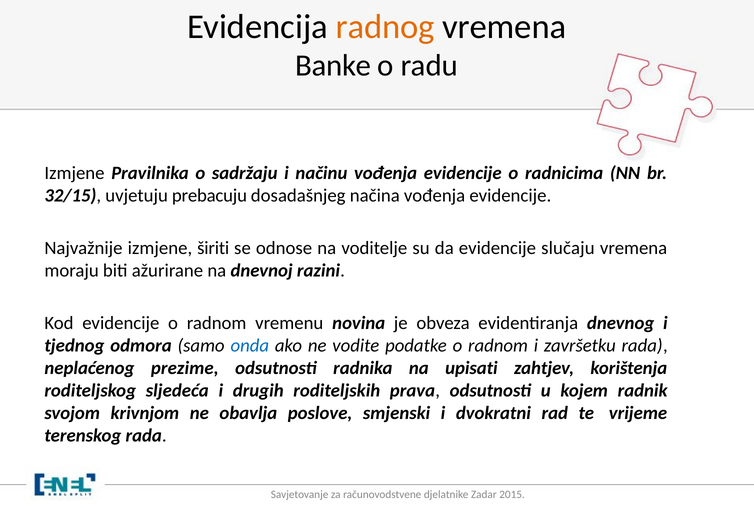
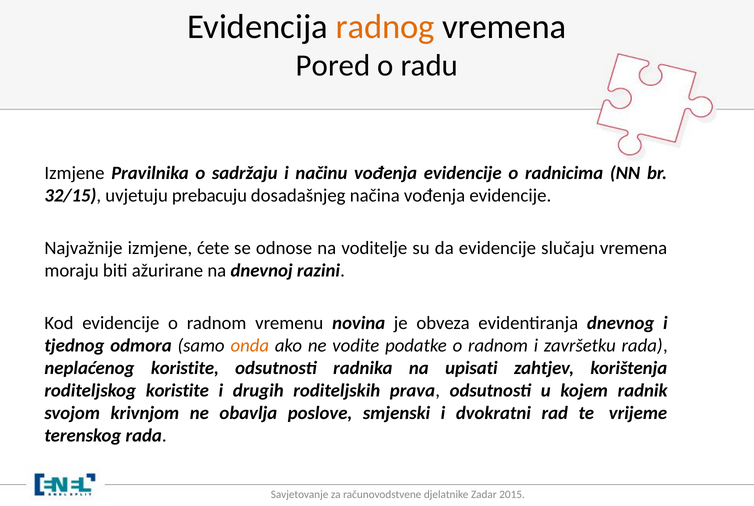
Banke: Banke -> Pored (333, 66)
širiti: širiti -> ćete (213, 248)
onda colour: blue -> orange (250, 346)
neplaćenog prezime: prezime -> koristite (185, 368)
roditeljskog sljedeća: sljedeća -> koristite (177, 391)
